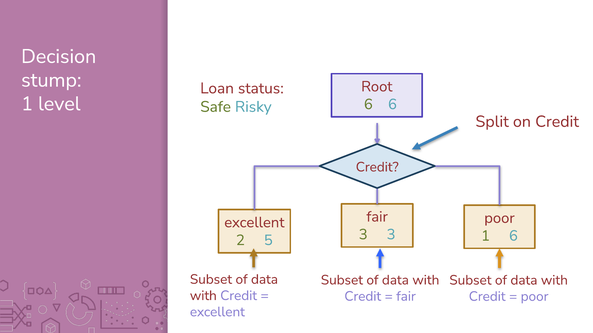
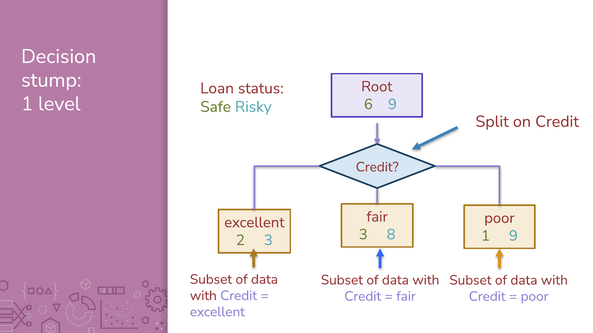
6 6: 6 -> 9 (392, 104)
3 3: 3 -> 8 (391, 235)
1 6: 6 -> 9 (513, 236)
2 5: 5 -> 3 (268, 241)
